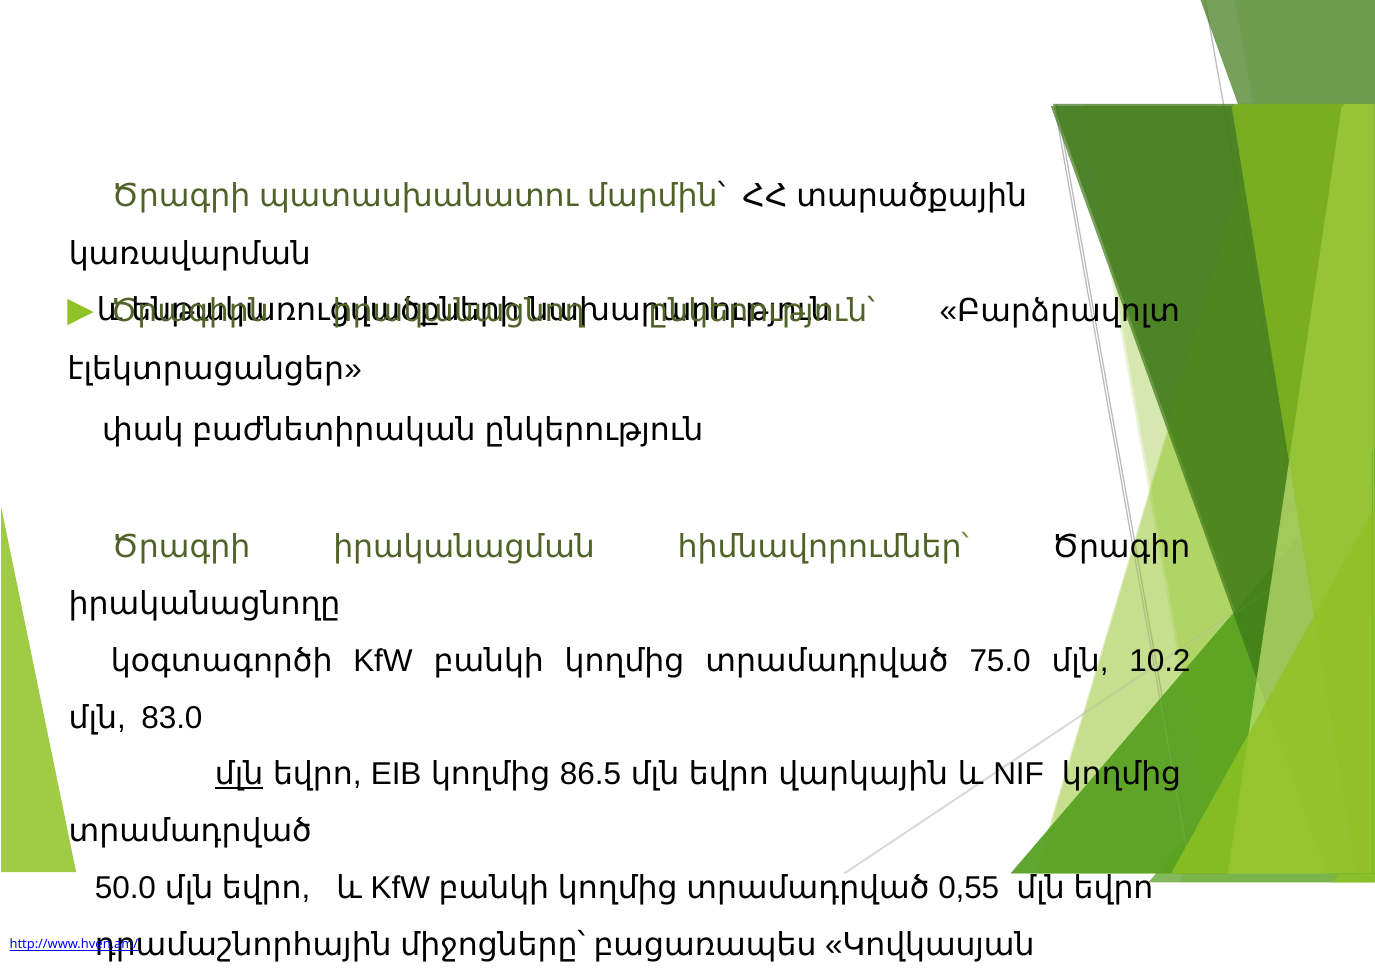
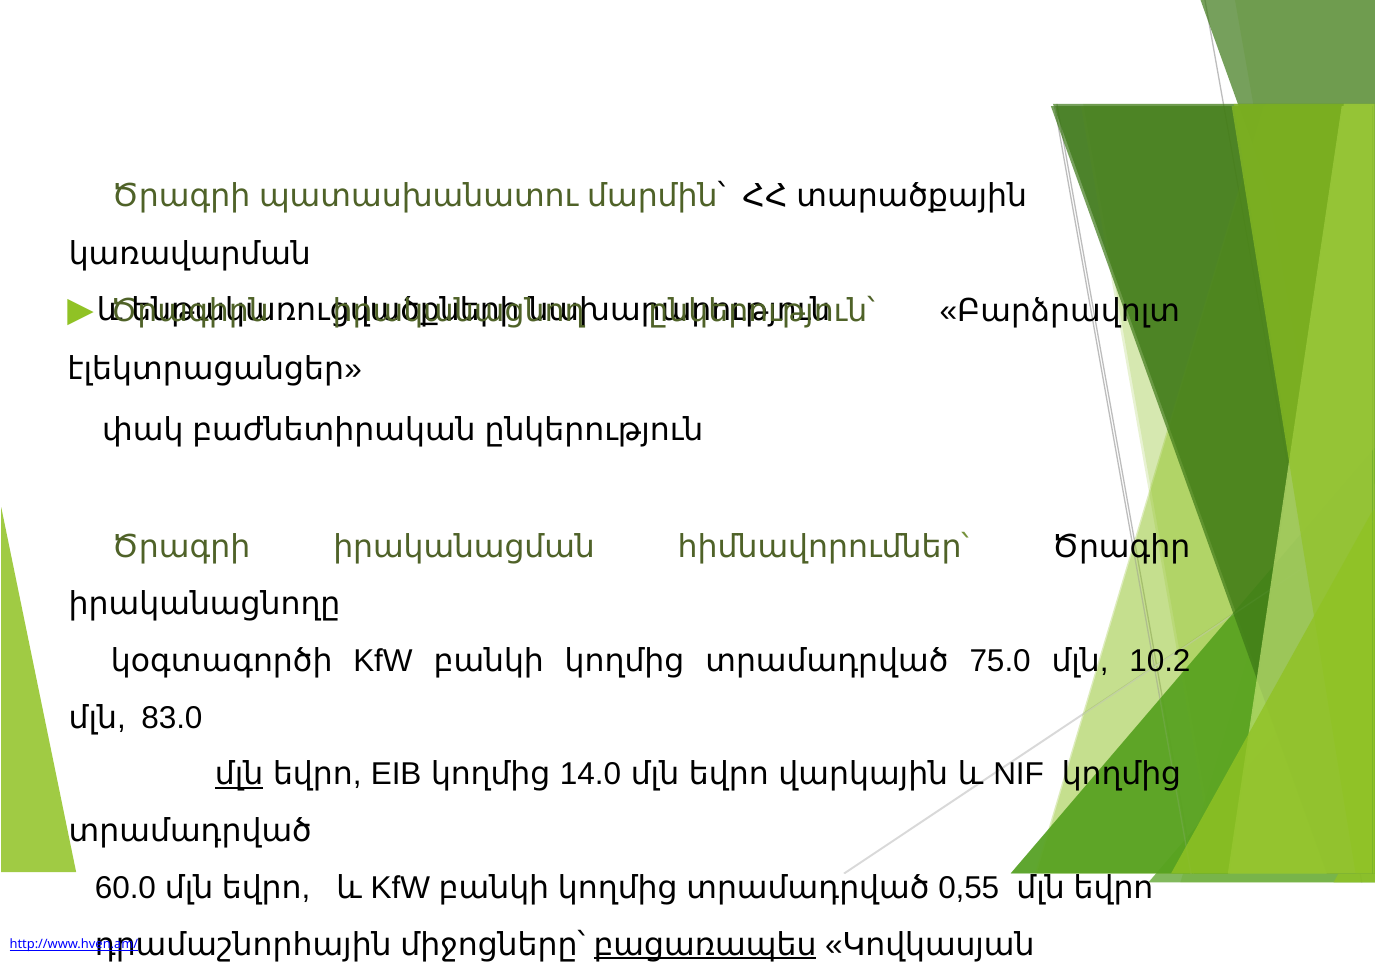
86.5: 86.5 -> 14.0 (590, 774)
50.0: 50.0 -> 60.0 (125, 888)
բացառապես underline: none -> present (705, 944)
